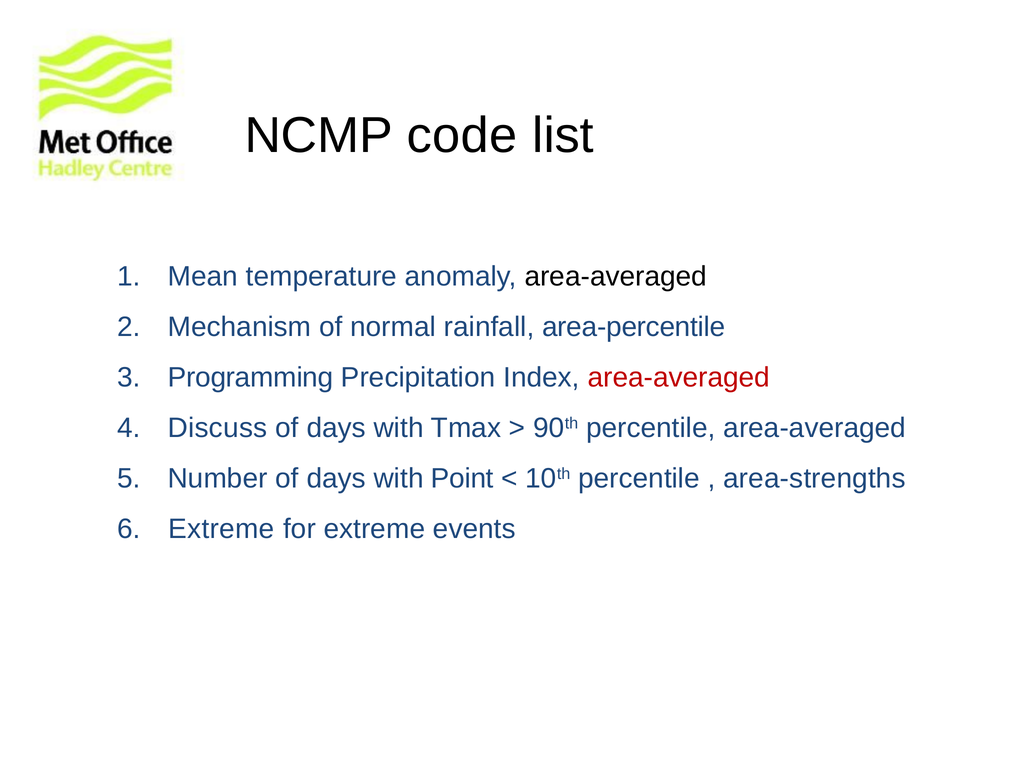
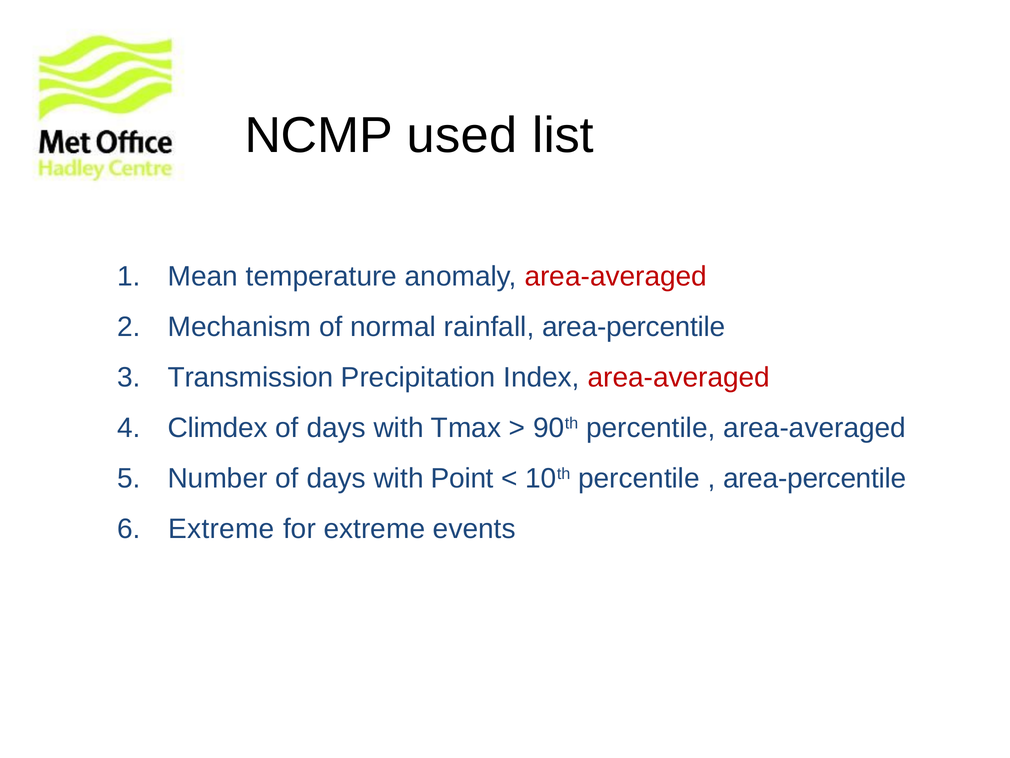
code: code -> used (462, 135)
area-averaged colour: black -> red (616, 276)
Programming: Programming -> Transmission (250, 377)
Discuss: Discuss -> Climdex (218, 428)
area-strengths: area-strengths -> area-percentile (815, 478)
